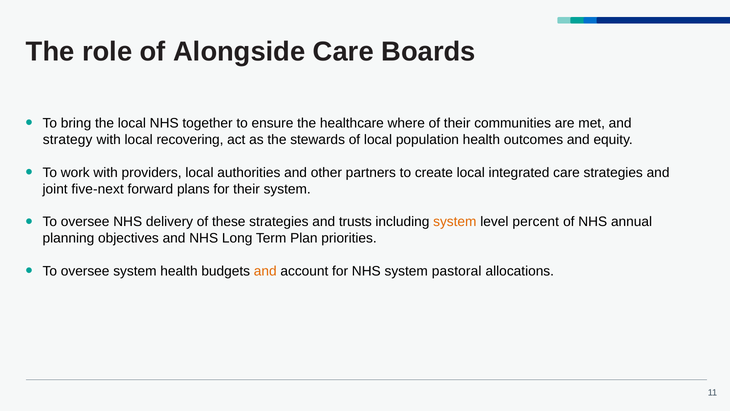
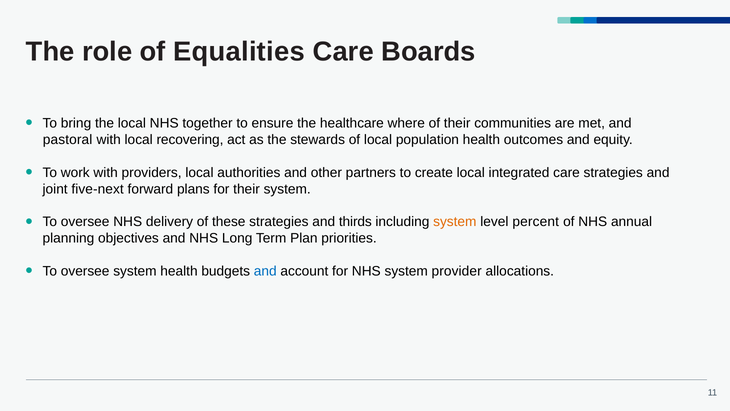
Alongside: Alongside -> Equalities (239, 52)
strategy: strategy -> pastoral (68, 140)
trusts: trusts -> thirds (355, 222)
and colour: orange -> blue (265, 271)
pastoral: pastoral -> provider (457, 271)
